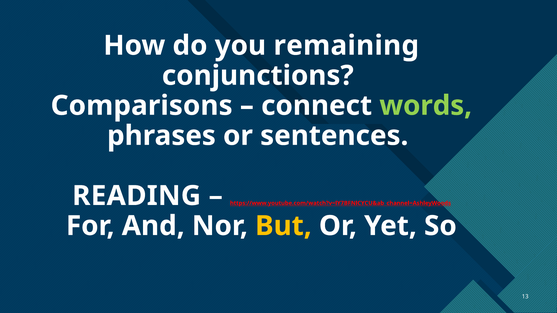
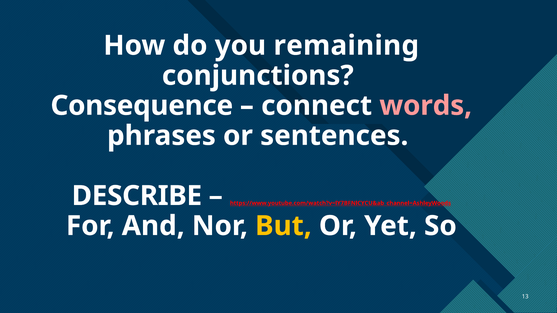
Comparisons: Comparisons -> Consequence (142, 106)
words colour: light green -> pink (426, 106)
READING: READING -> DESCRIBE (137, 196)
